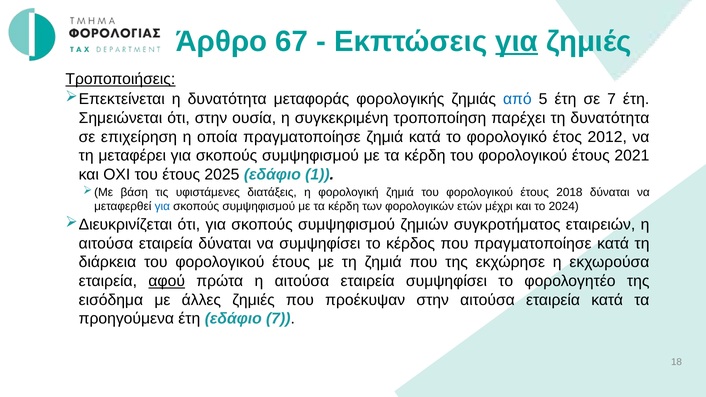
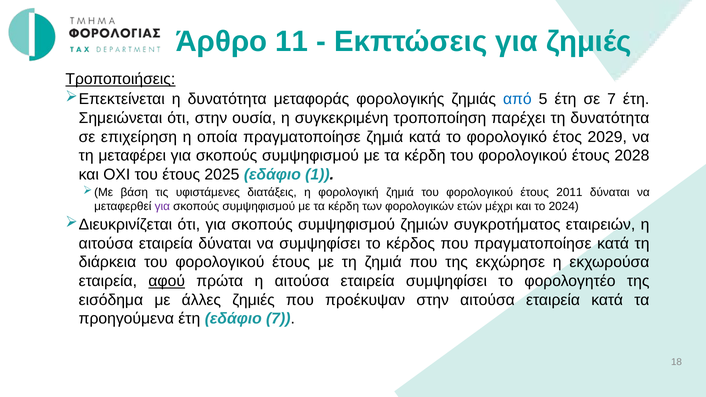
67: 67 -> 11 (292, 41)
για underline: present -> none (517, 41)
2012: 2012 -> 2029 (607, 137)
2021: 2021 -> 2028 (632, 156)
2018: 2018 -> 2011 (569, 192)
για colour: blue -> purple (162, 206)
